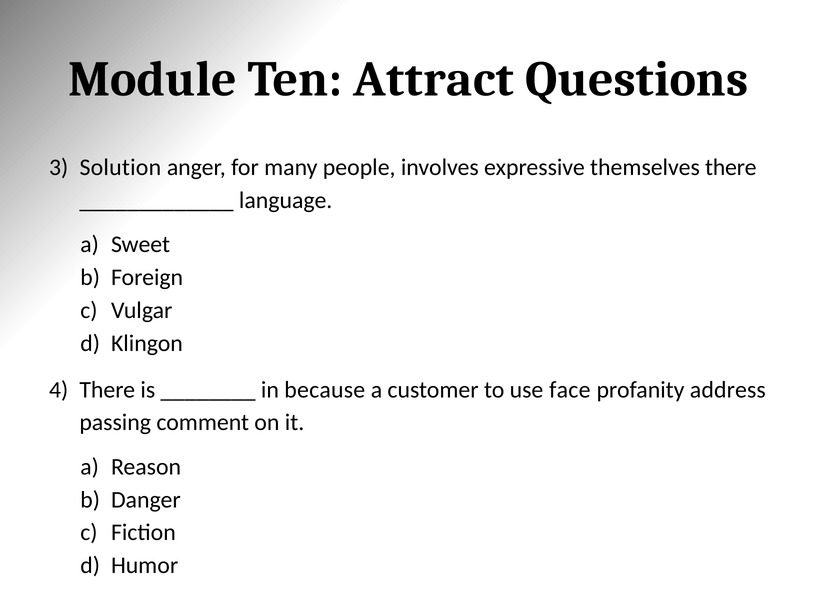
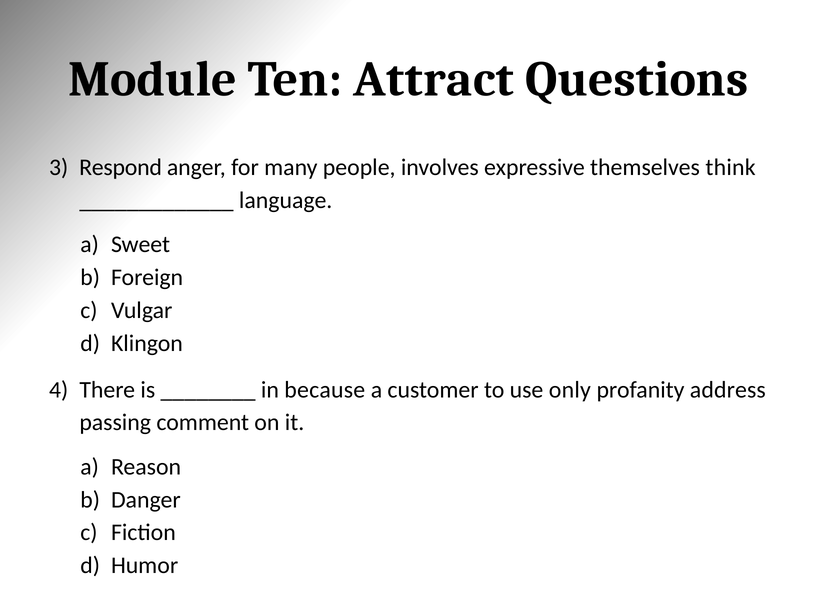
Solution: Solution -> Respond (121, 167)
themselves there: there -> think (731, 167)
face: face -> only (570, 390)
